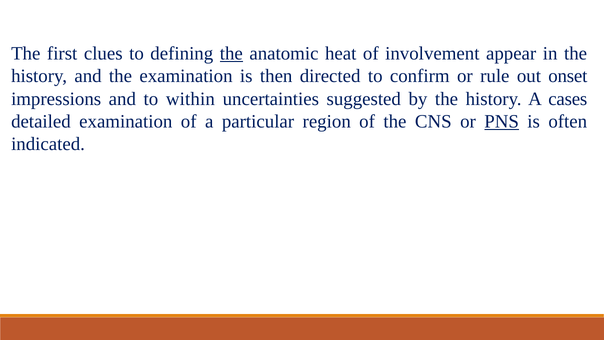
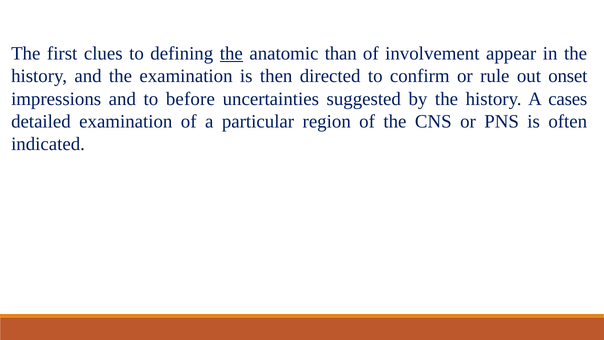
heat: heat -> than (341, 53)
within: within -> before (190, 99)
PNS underline: present -> none (502, 121)
